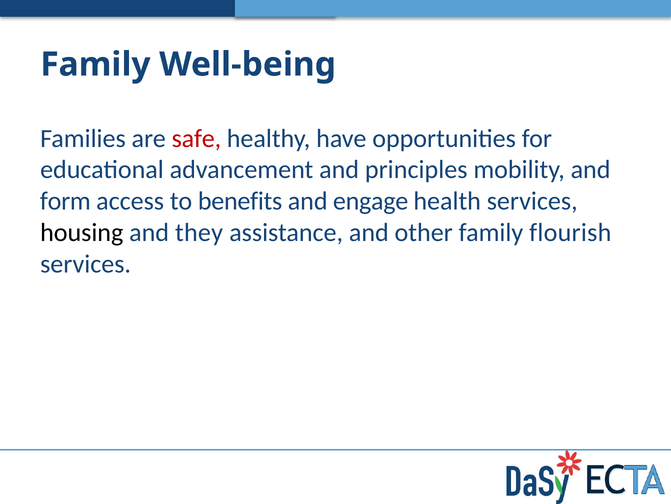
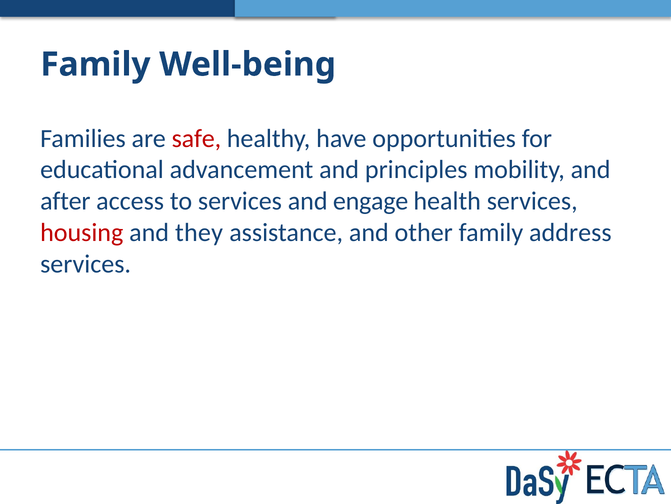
form: form -> after (65, 201)
to benefits: benefits -> services (240, 201)
housing colour: black -> red (82, 232)
flourish: flourish -> address (570, 232)
